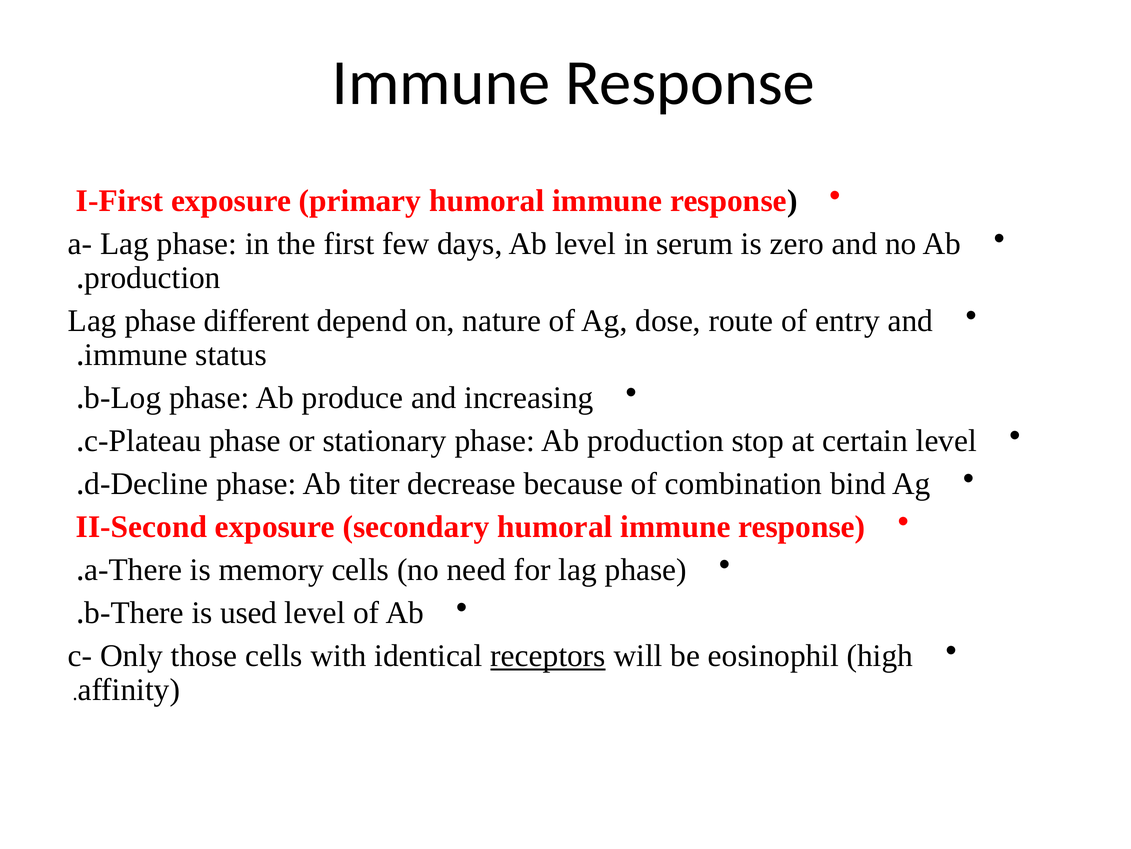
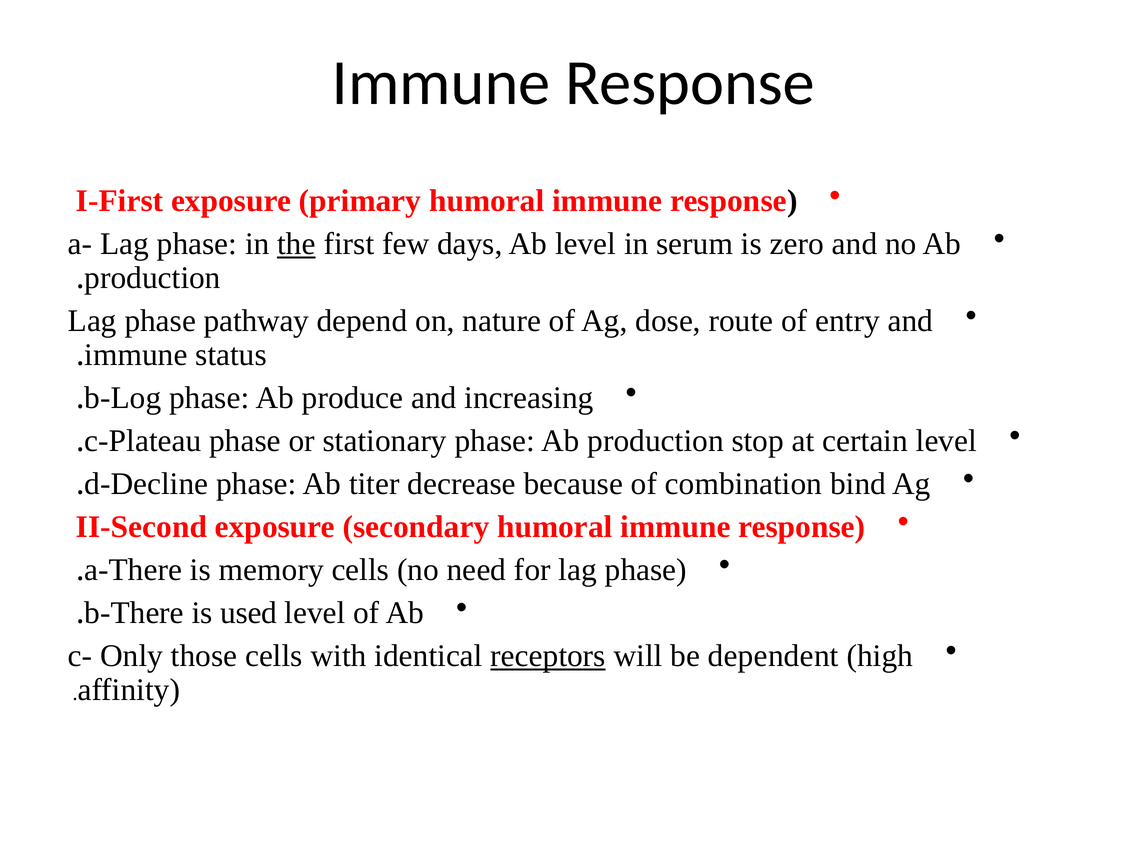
the underline: none -> present (296, 244)
different: different -> pathway (257, 321)
eosinophil: eosinophil -> dependent (773, 655)
